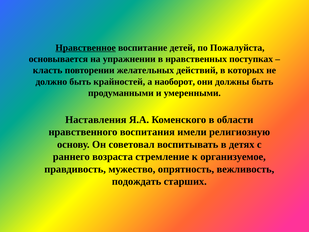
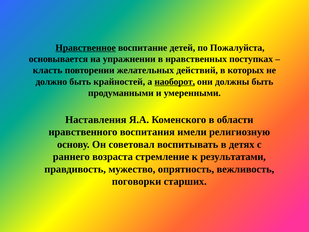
наоборот underline: none -> present (175, 82)
организуемое: организуемое -> результатами (233, 157)
подождать: подождать -> поговорки (137, 181)
